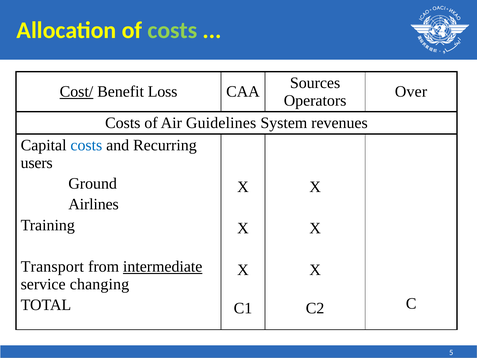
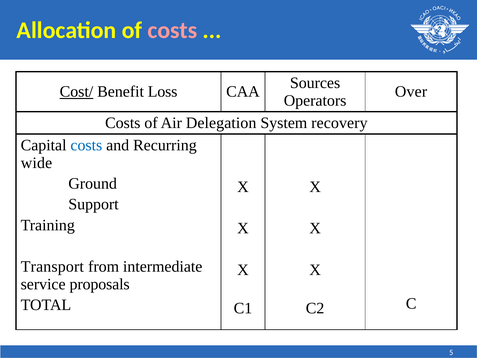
costs colour: light green -> pink (172, 30)
Guidelines: Guidelines -> Delegation (221, 123)
revenues: revenues -> recovery (339, 123)
users: users -> wide (36, 163)
Airlines: Airlines -> Support (94, 204)
intermediate underline: present -> none (163, 266)
changing: changing -> proposals (100, 284)
